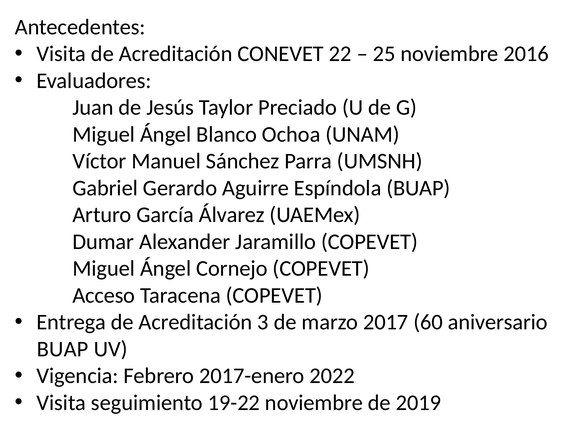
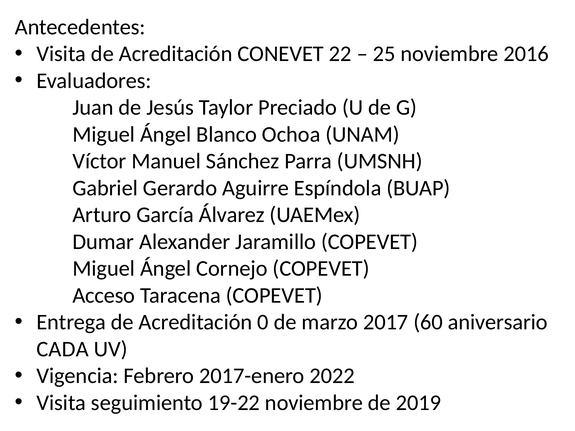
3: 3 -> 0 (263, 322)
BUAP: BUAP -> CADA (63, 349)
